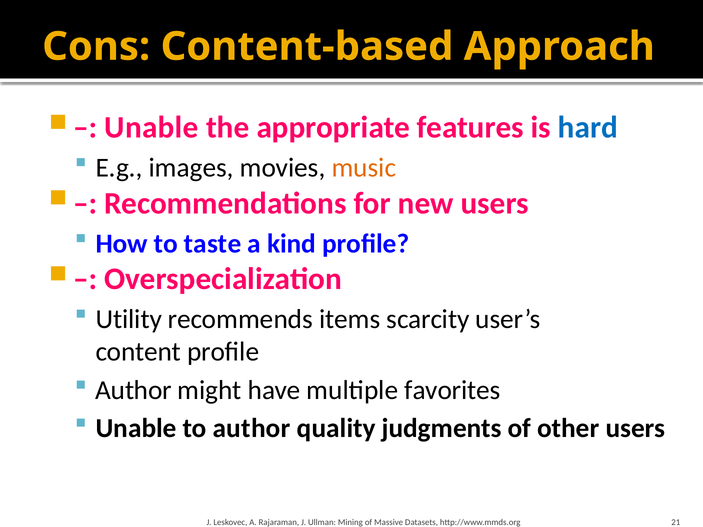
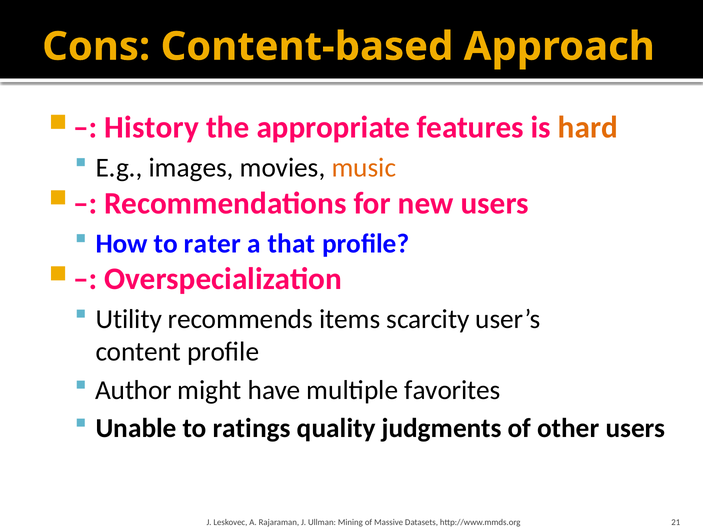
Unable: Unable -> History (152, 128)
hard colour: blue -> orange (588, 128)
taste: taste -> rater (213, 244)
kind: kind -> that (291, 244)
to author: author -> ratings (252, 429)
